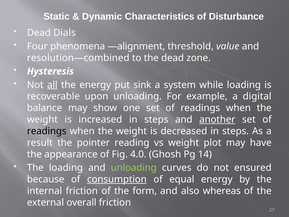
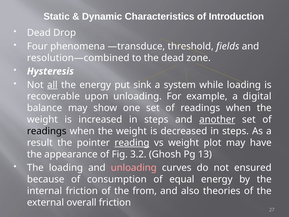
Disturbance: Disturbance -> Introduction (236, 16)
Dials: Dials -> Drop (65, 33)
—alignment: —alignment -> —transduce (136, 46)
value: value -> fields (228, 46)
reading underline: none -> present (132, 143)
4.0: 4.0 -> 3.2 (138, 154)
14: 14 -> 13 (205, 154)
unloading colour: light green -> pink (134, 168)
consumption underline: present -> none (117, 179)
form: form -> from (145, 191)
whereas: whereas -> theories (222, 191)
